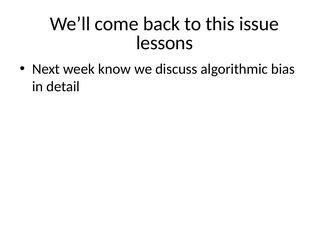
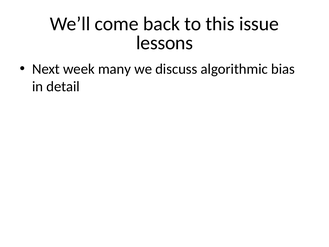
know: know -> many (115, 69)
